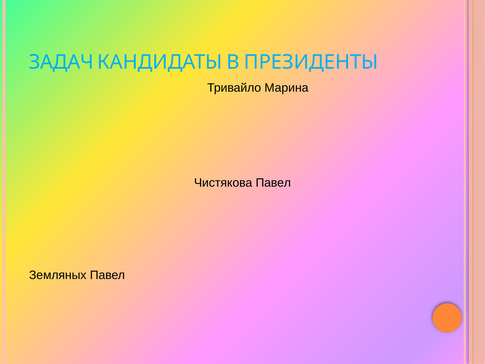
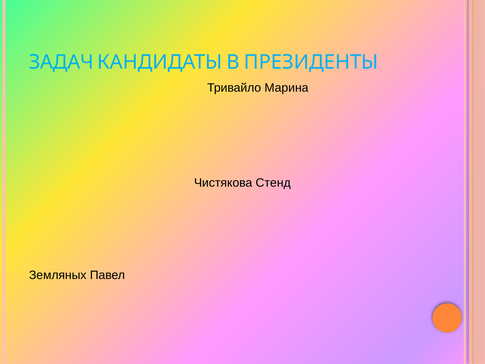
Чистякова Павел: Павел -> Стенд (273, 183)
